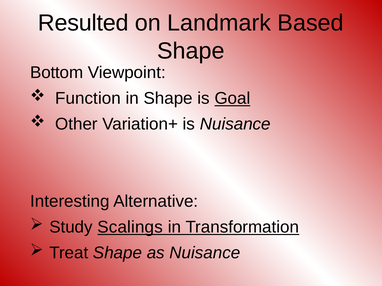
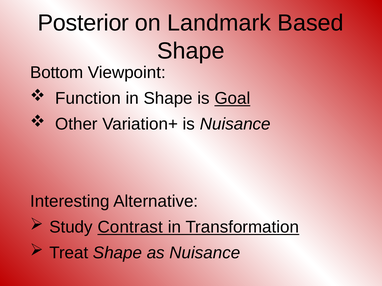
Resulted: Resulted -> Posterior (83, 23)
Scalings: Scalings -> Contrast (130, 227)
